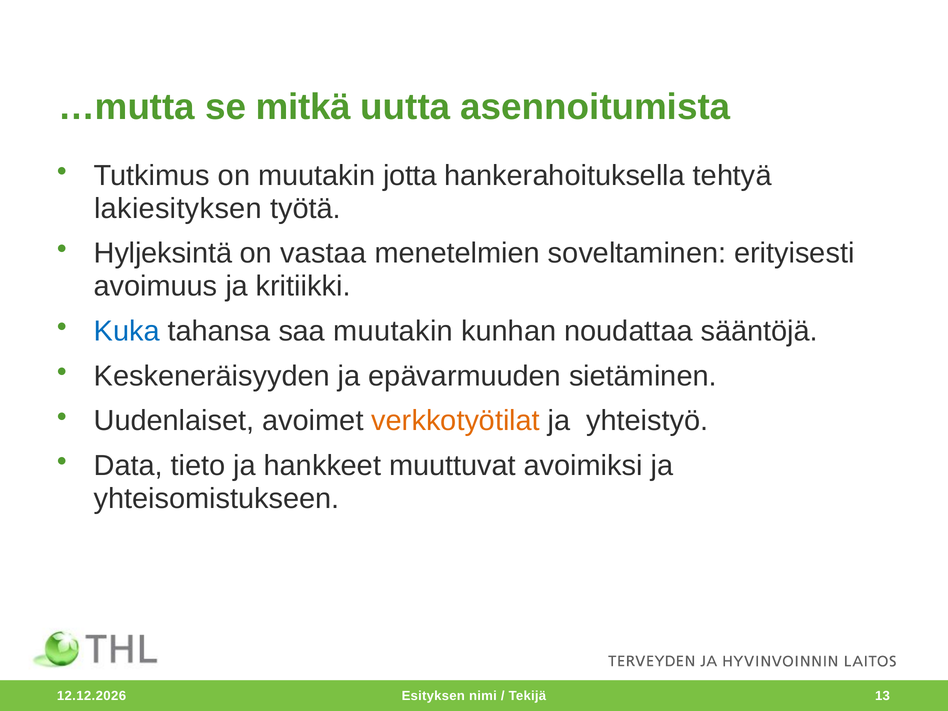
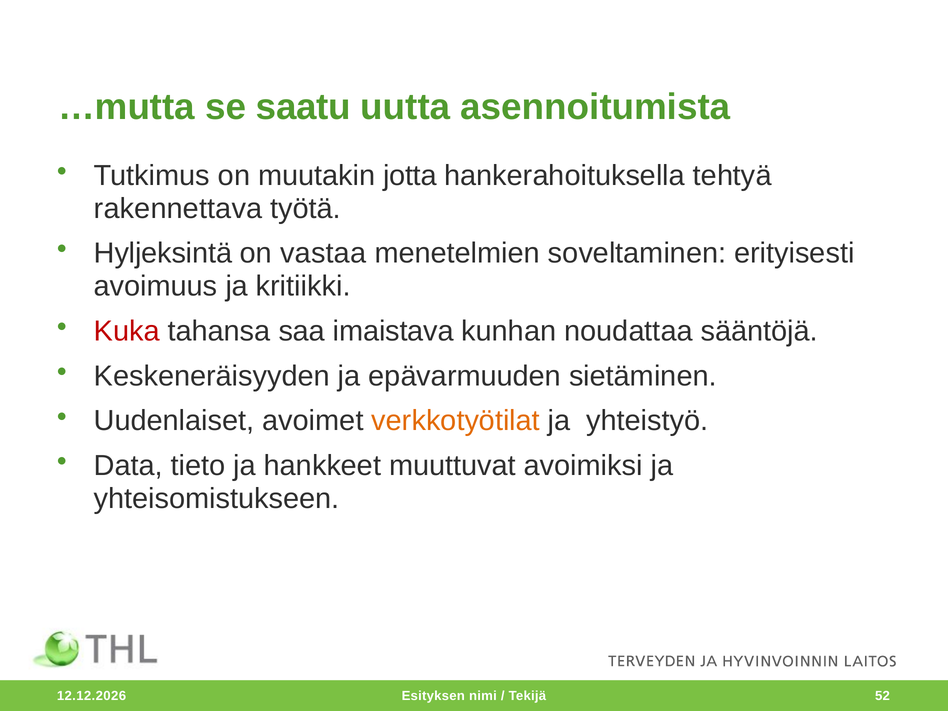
mitkä: mitkä -> saatu (303, 107)
lakiesityksen: lakiesityksen -> rakennettava (178, 208)
Kuka colour: blue -> red (127, 331)
saa muutakin: muutakin -> imaistava (393, 331)
13: 13 -> 52 (883, 696)
